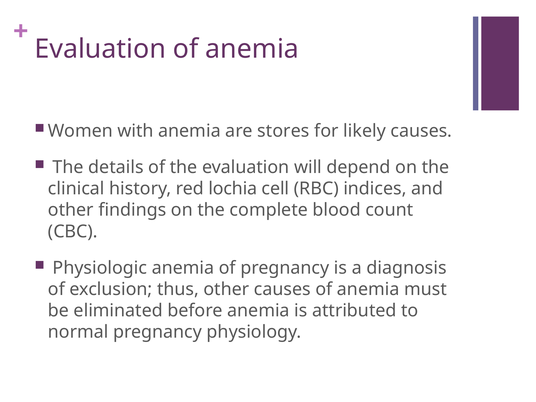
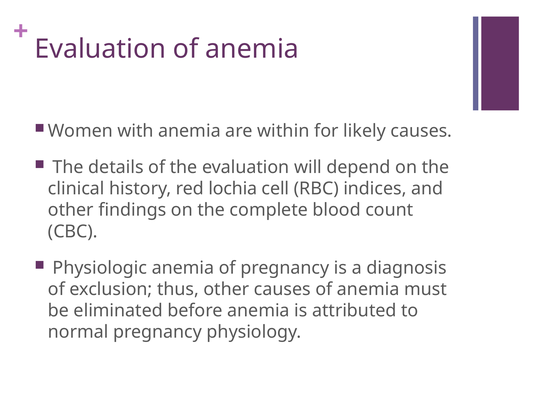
stores: stores -> within (283, 131)
